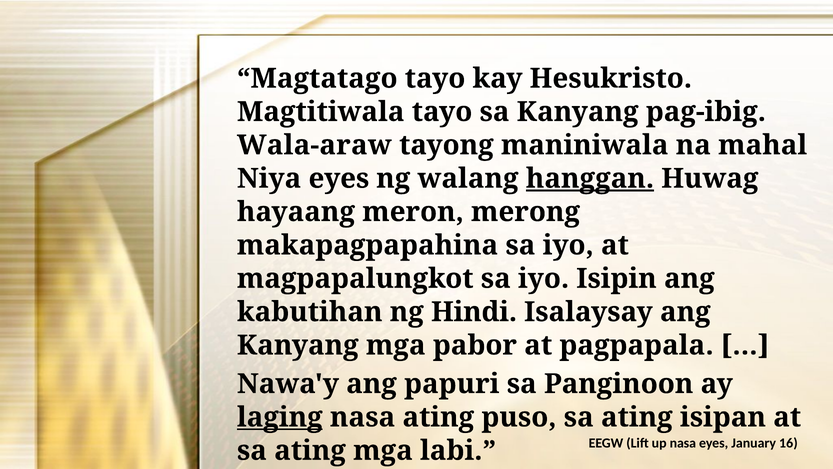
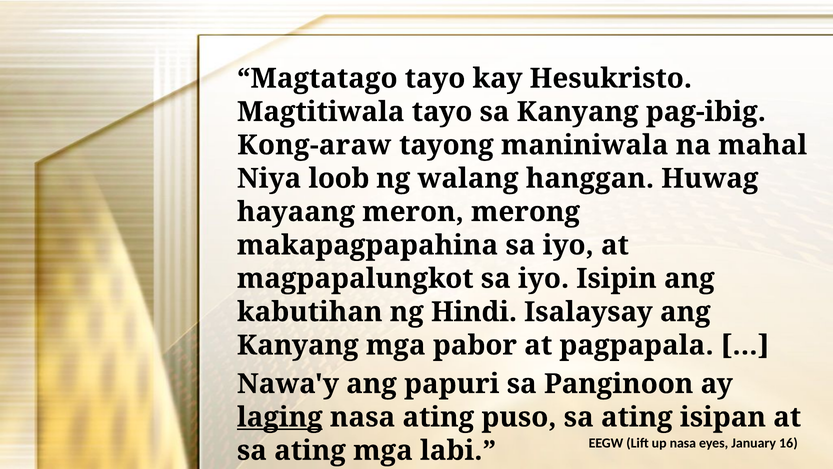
Wala-araw: Wala-araw -> Kong-araw (314, 145)
Niya eyes: eyes -> loob (339, 178)
hanggan underline: present -> none (590, 178)
